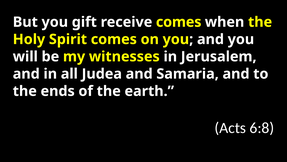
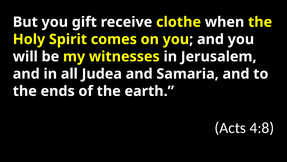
receive comes: comes -> clothe (179, 22)
6:8: 6:8 -> 4:8 (262, 128)
